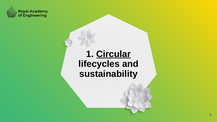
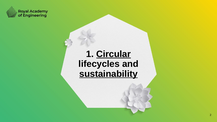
sustainability underline: none -> present (108, 74)
